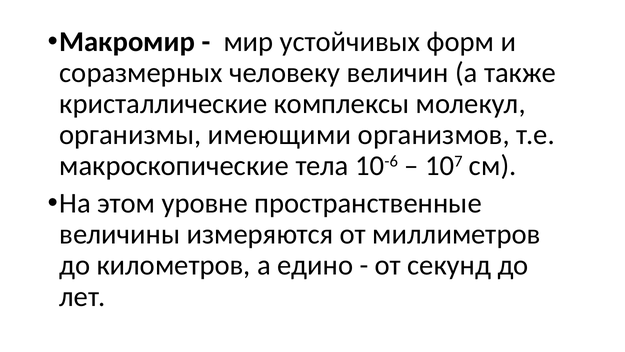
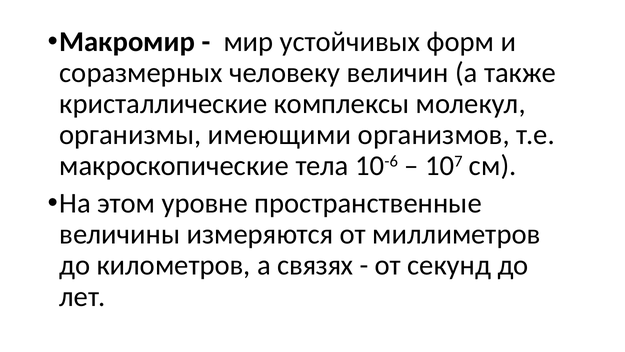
едино: едино -> связях (315, 265)
